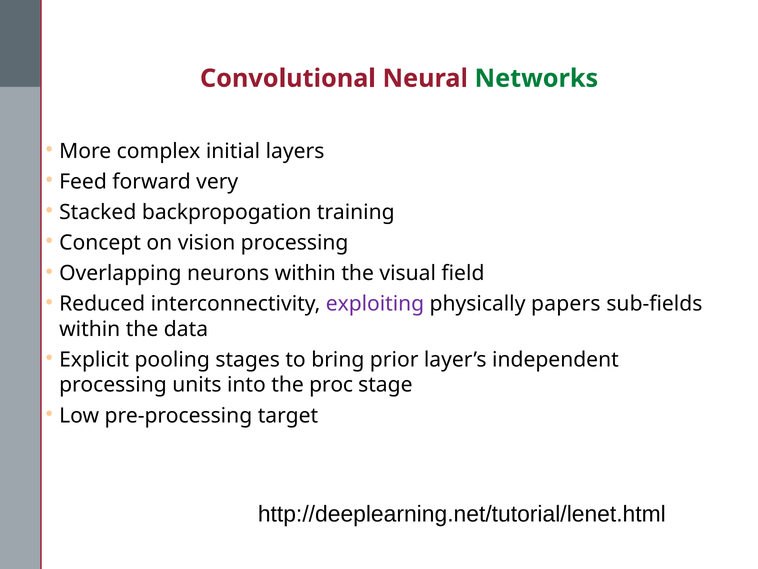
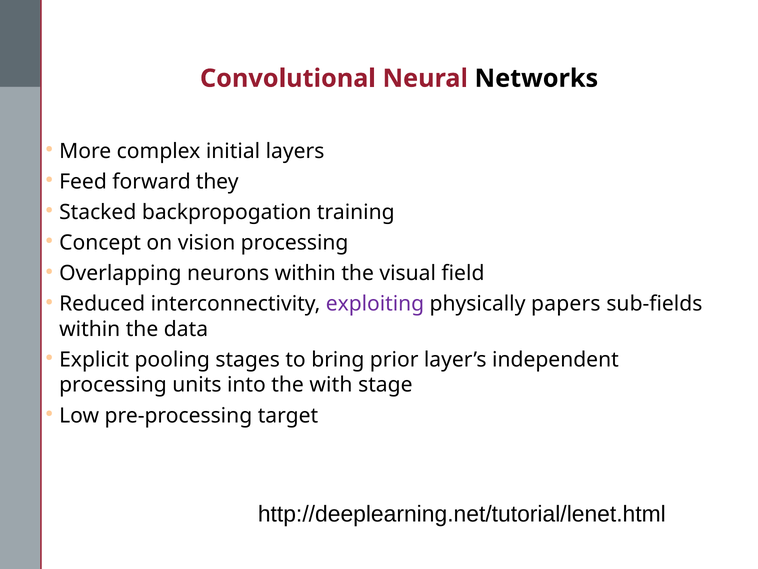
Networks colour: green -> black (536, 78)
very: very -> they (217, 181)
proc: proc -> with (331, 385)
